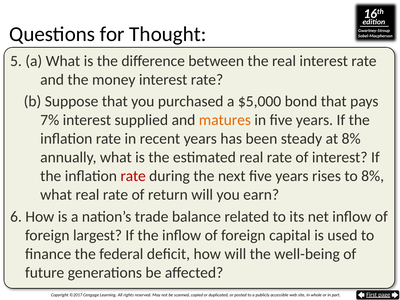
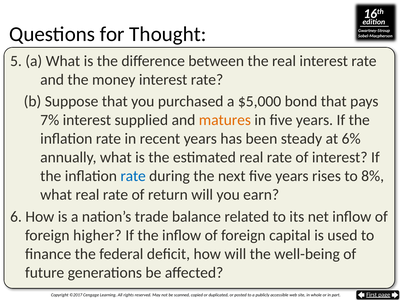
at 8%: 8% -> 6% (351, 139)
rate colour: red -> blue (133, 176)
largest: largest -> higher (97, 235)
